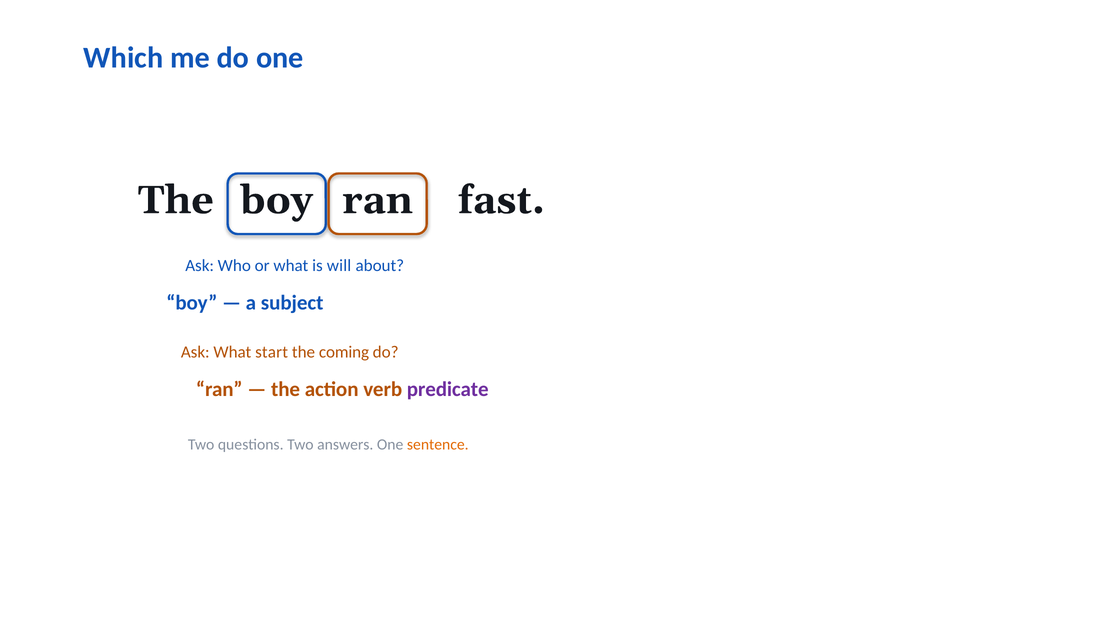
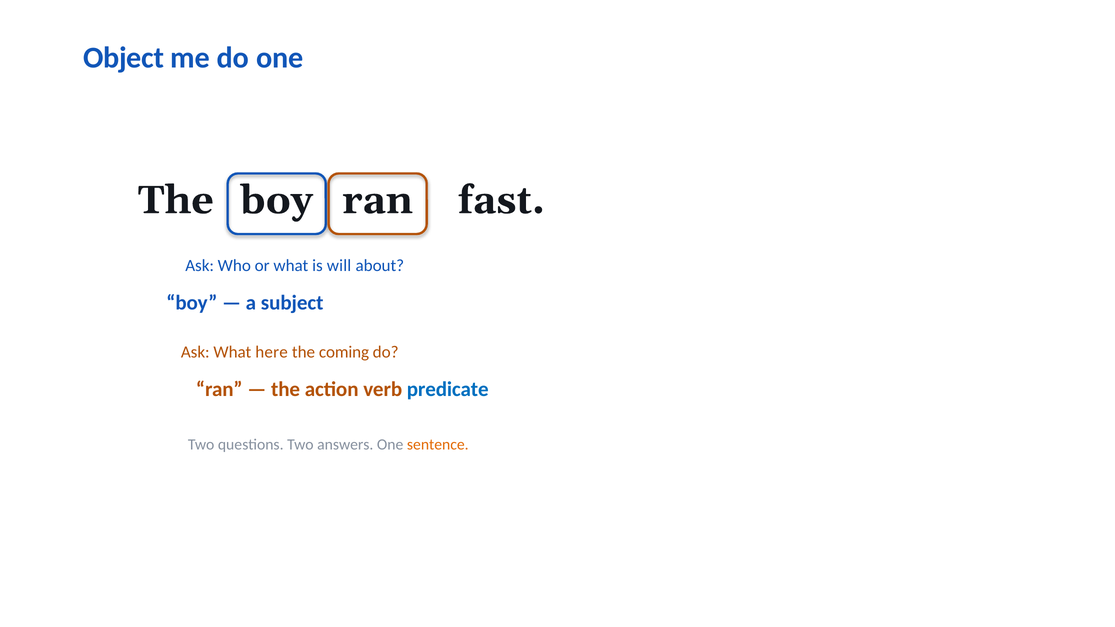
Which: Which -> Object (124, 58)
start: start -> here (272, 352)
predicate colour: purple -> blue (448, 389)
